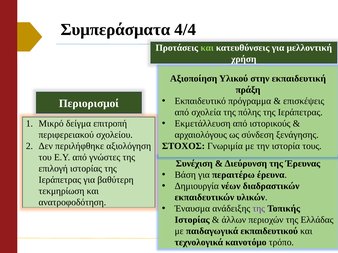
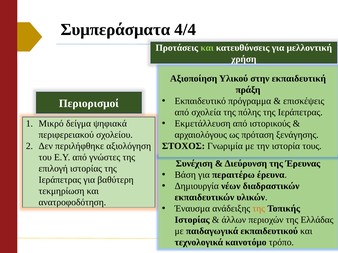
επιτροπή: επιτροπή -> ψηφιακά (110, 124)
σύνδεση: σύνδεση -> πρόταση (258, 135)
της colour: purple -> orange (259, 209)
